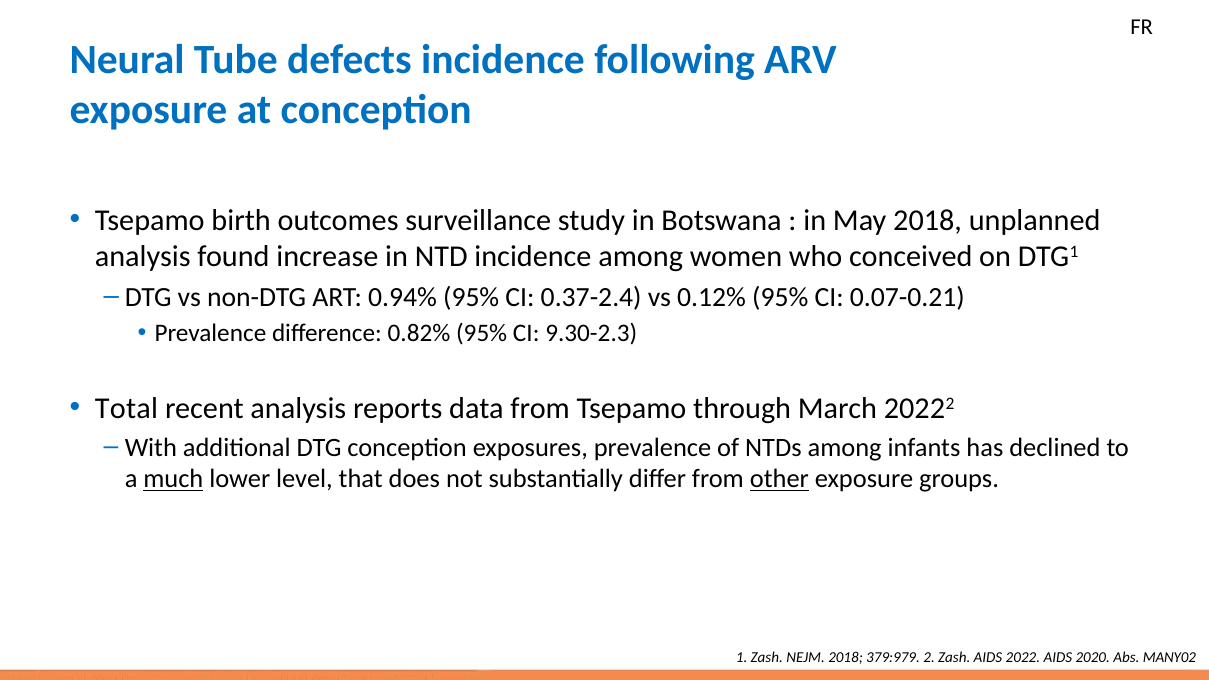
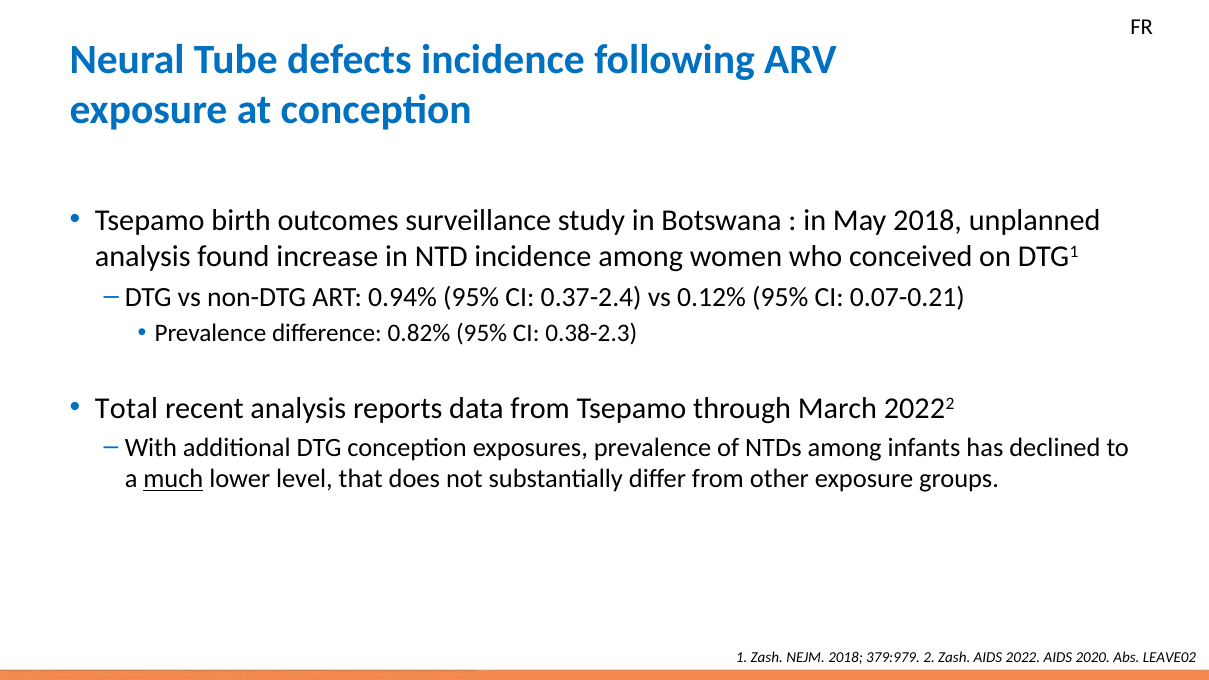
9.30-2.3: 9.30-2.3 -> 0.38-2.3 (591, 334)
other underline: present -> none (779, 479)
MANY02: MANY02 -> LEAVE02 (1169, 657)
